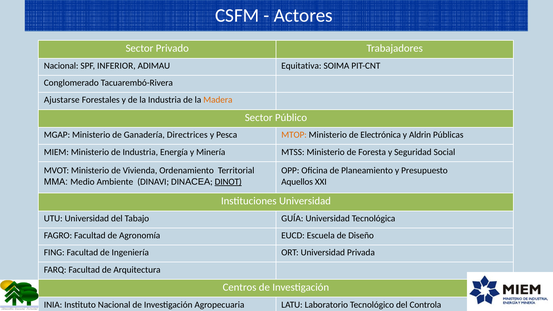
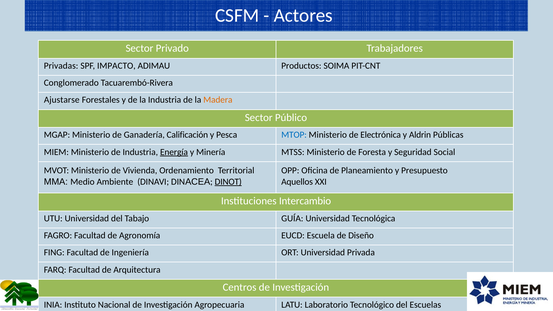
Nacional: Nacional -> Privadas (61, 66)
INFERIOR: INFERIOR -> IMPACTO (116, 66)
Equitativa: Equitativa -> Productos (301, 66)
Directrices: Directrices -> Calificación (187, 135)
MTOP colour: orange -> blue (294, 135)
Energía underline: none -> present (174, 152)
Instituciones Universidad: Universidad -> Intercambio (305, 201)
Controla: Controla -> Escuelas (425, 305)
